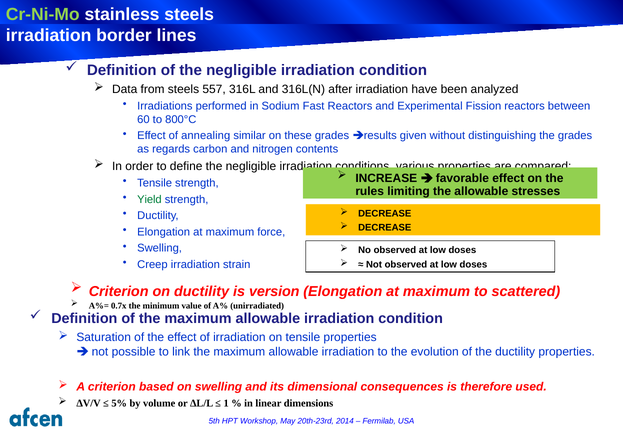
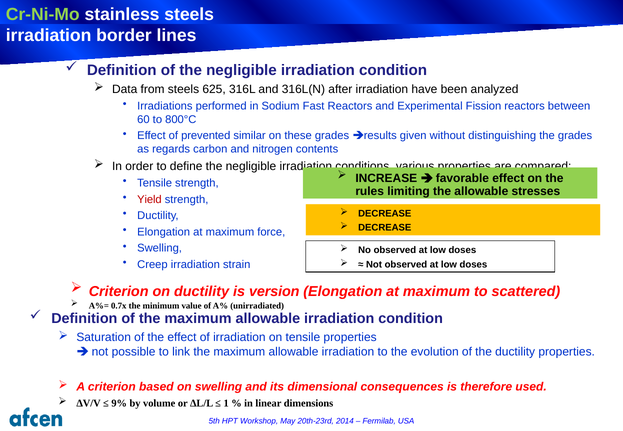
557: 557 -> 625 (214, 89)
annealing: annealing -> prevented (206, 136)
Yield colour: green -> red (149, 199)
5%: 5% -> 9% (119, 403)
